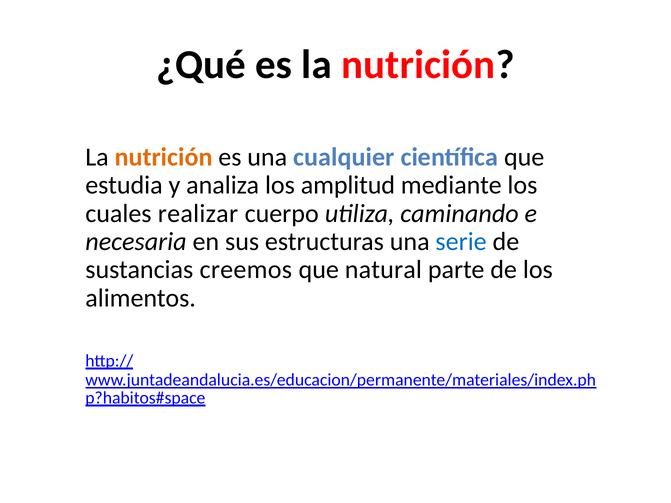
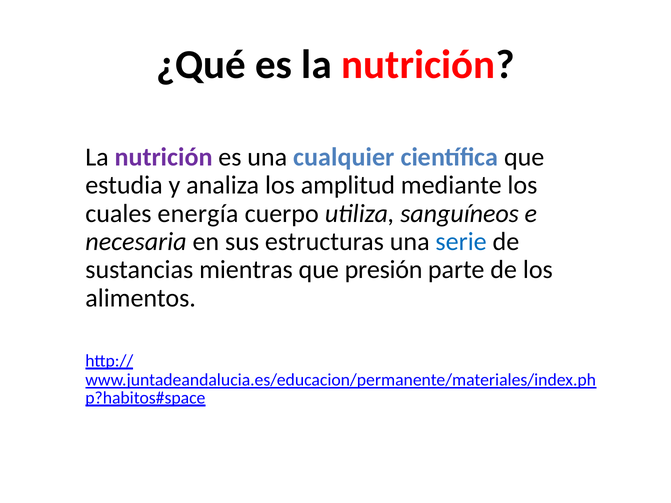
nutrición colour: orange -> purple (164, 157)
realizar: realizar -> energía (198, 214)
caminando: caminando -> sanguíneos (460, 214)
creemos: creemos -> mientras (246, 270)
natural: natural -> presión (384, 270)
